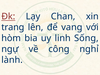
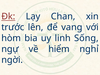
trang: trang -> trước (13, 27)
công: công -> hiểm (59, 49)
lành: lành -> ngời (12, 60)
